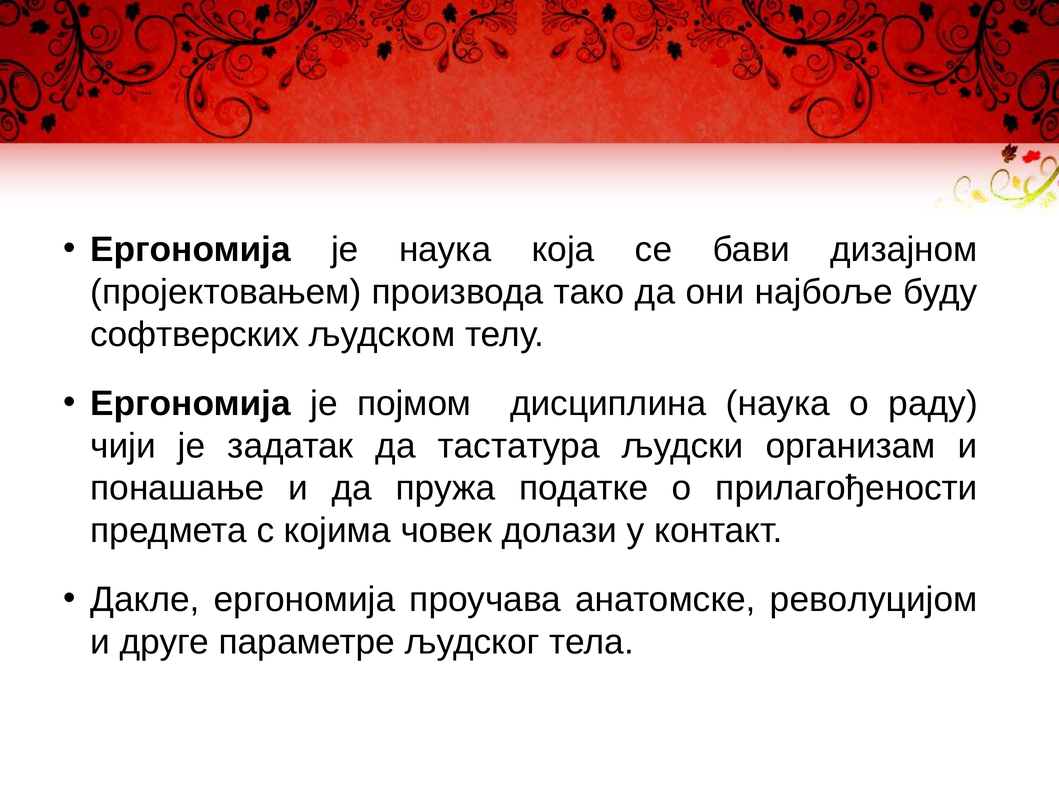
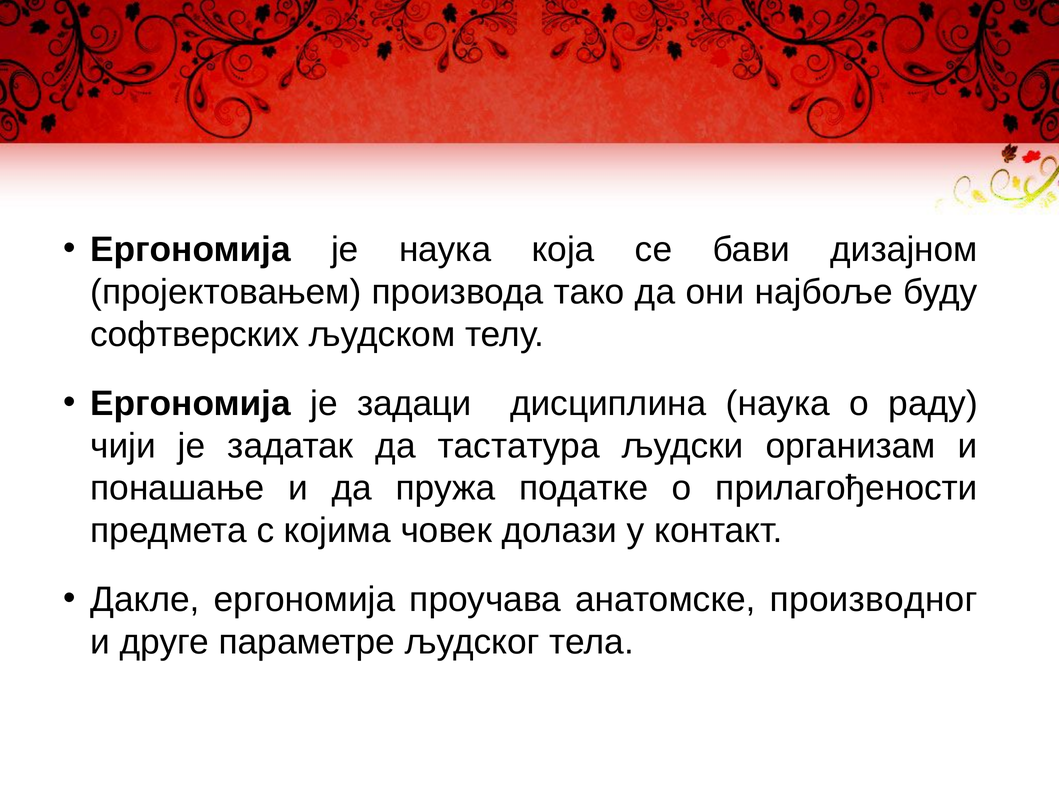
појмом: појмом -> задаци (414, 403)
револуцијом: револуцијом -> производног (874, 599)
